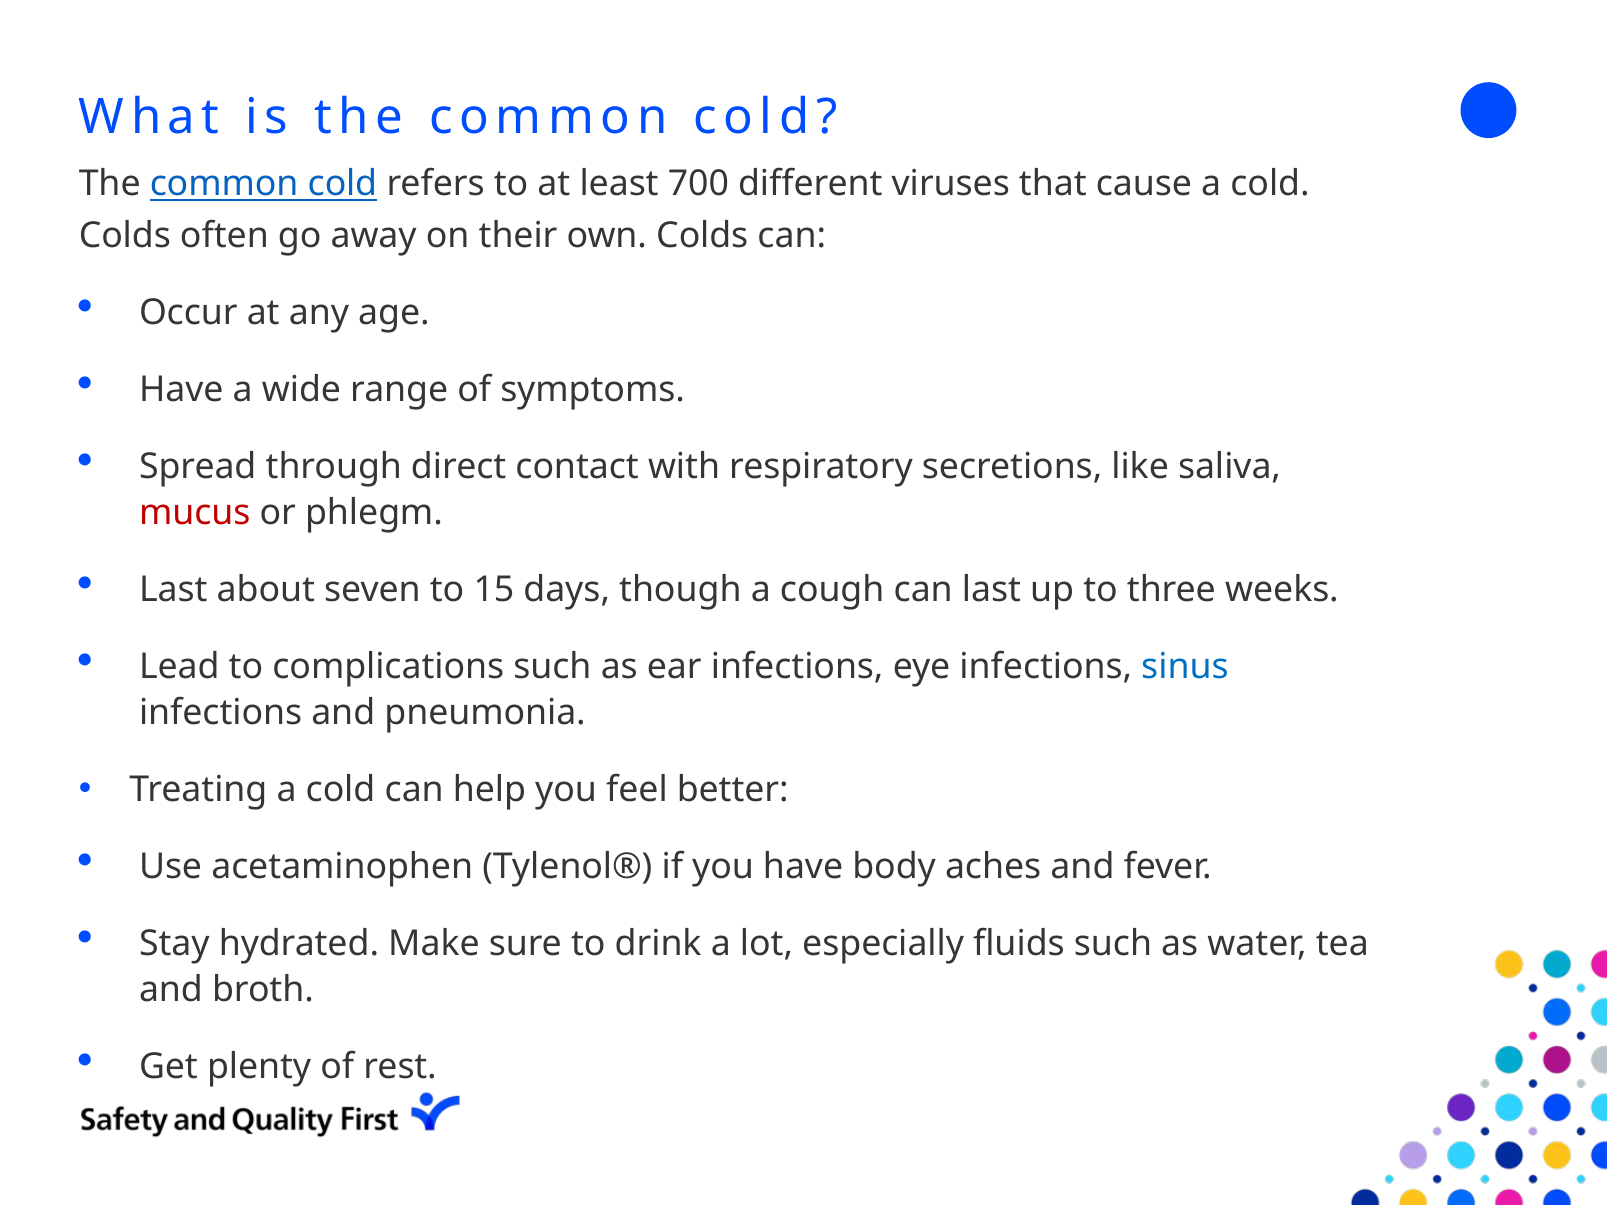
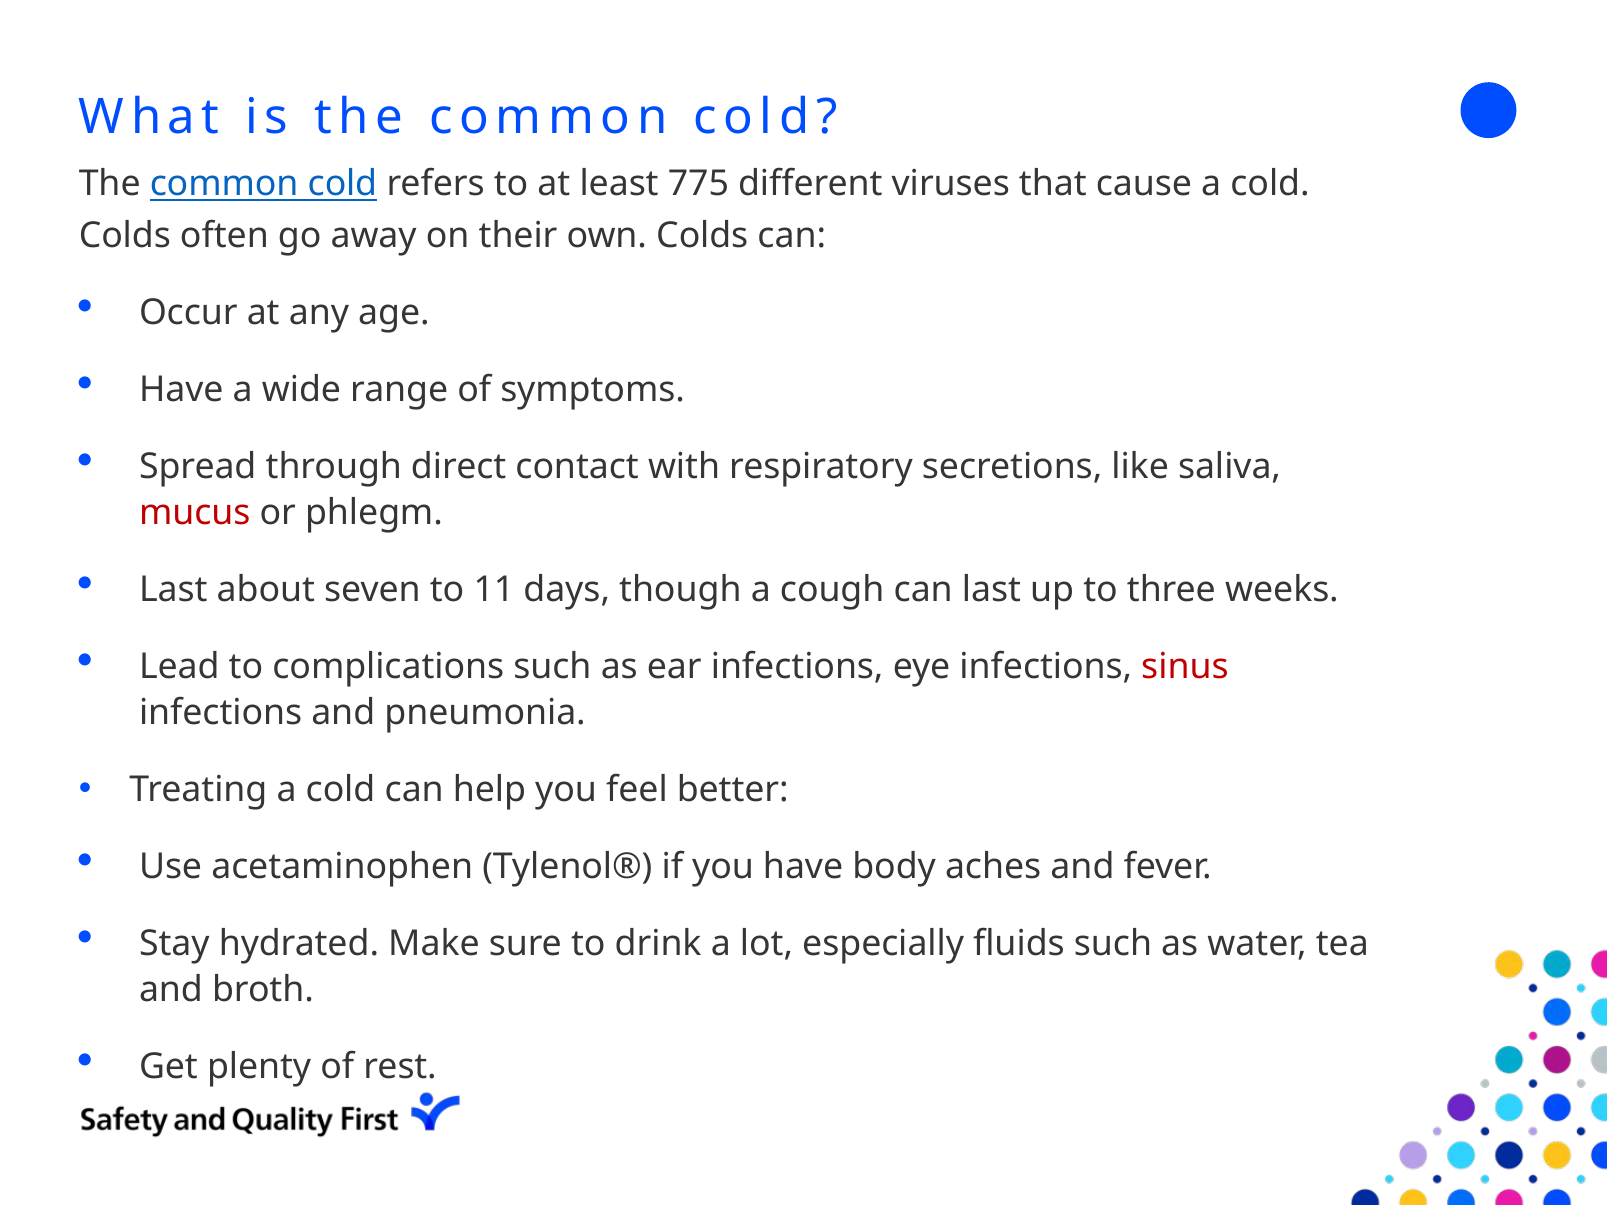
700: 700 -> 775 (698, 184)
15: 15 -> 11 (494, 590)
sinus colour: blue -> red (1185, 667)
